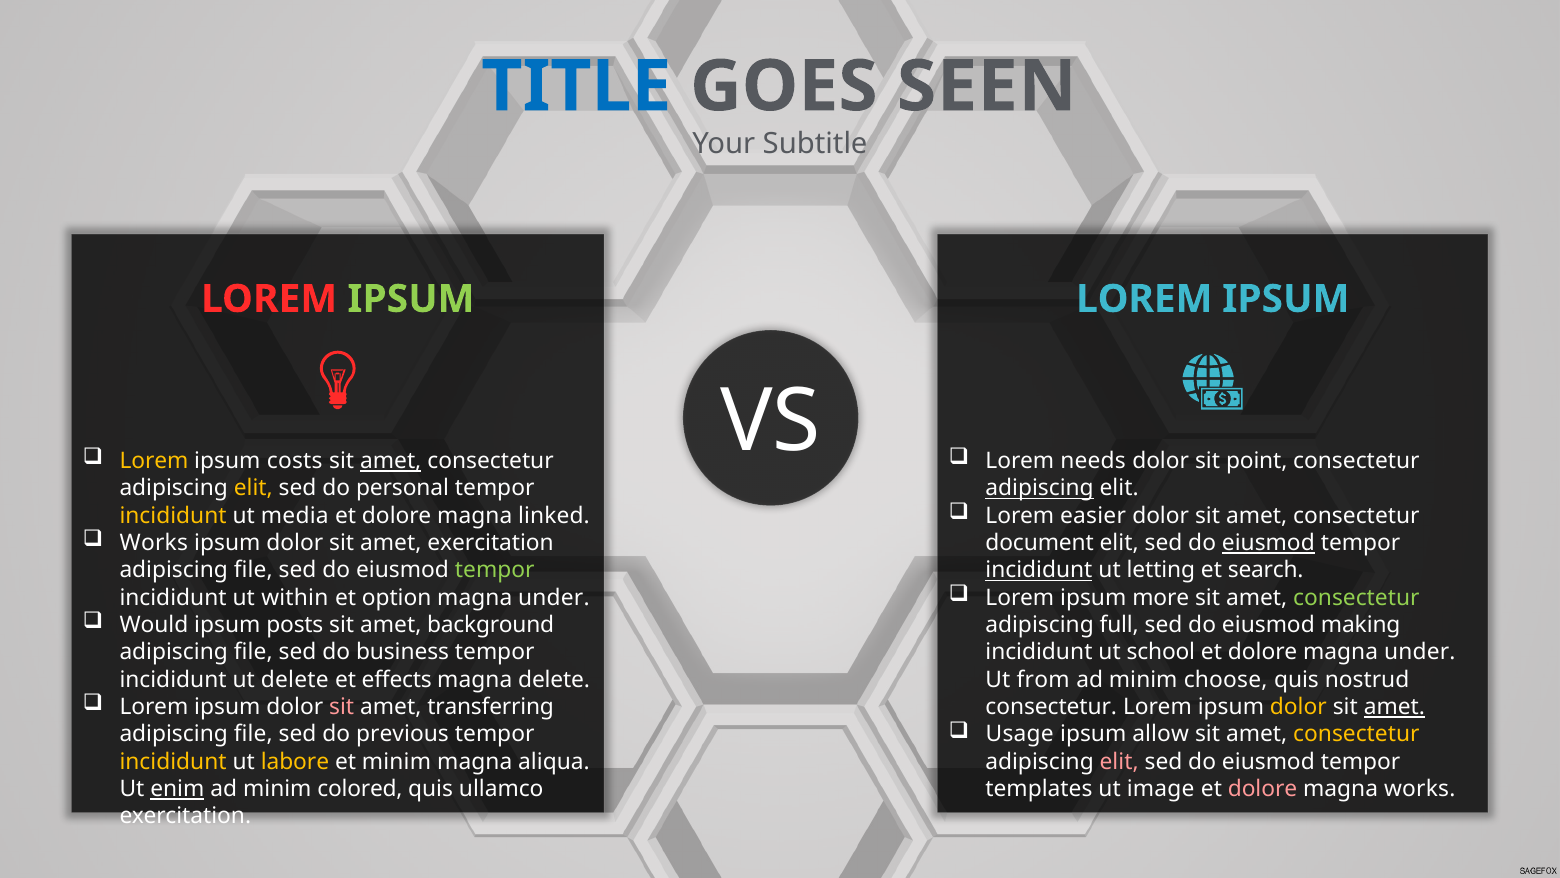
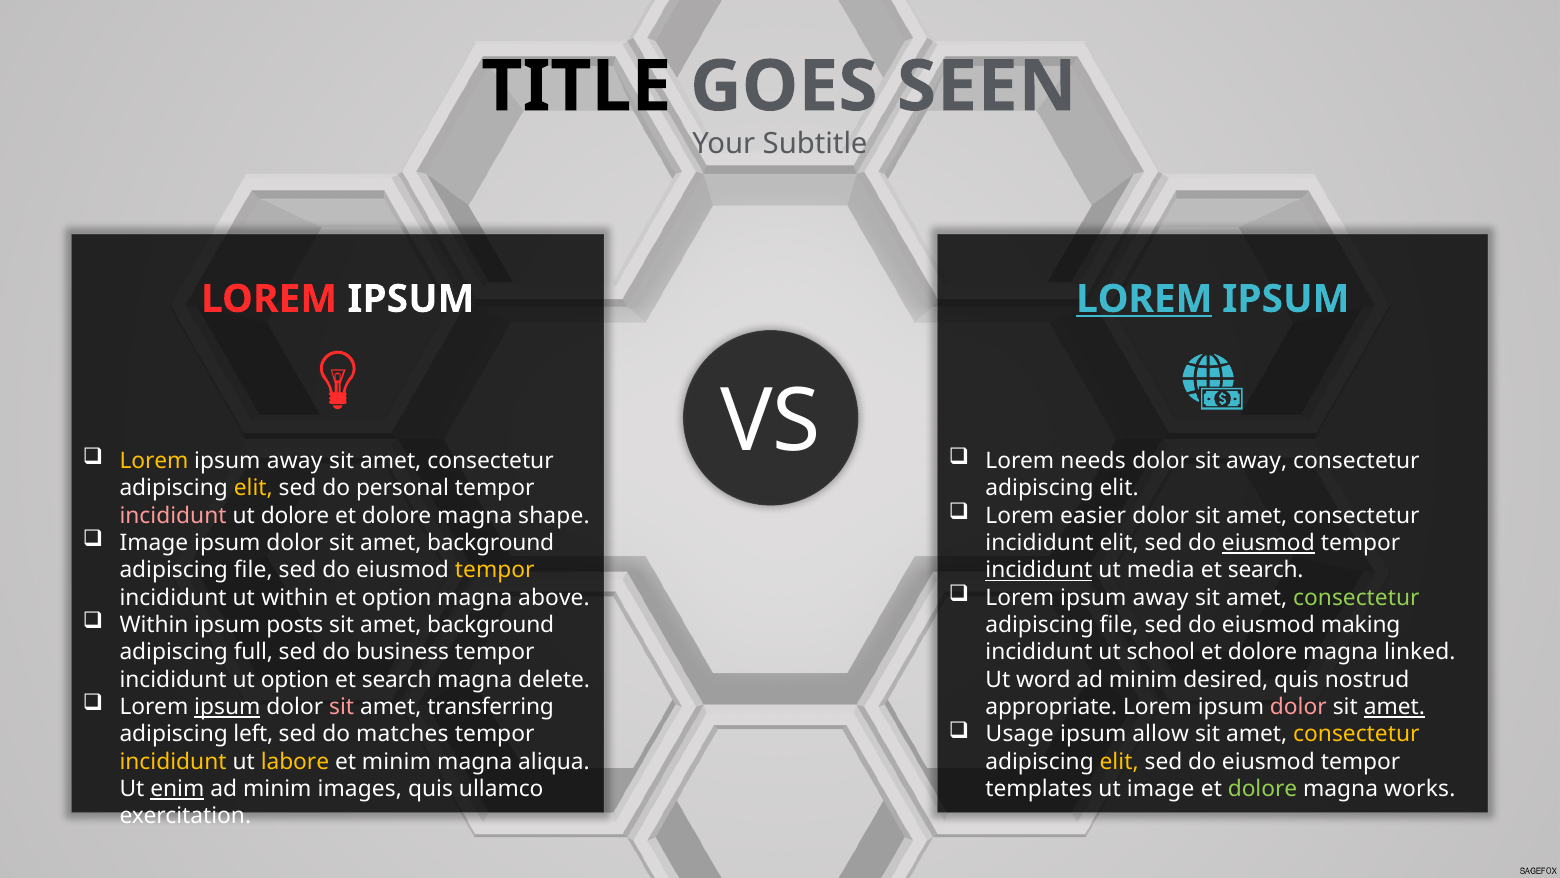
TITLE colour: blue -> black (576, 87)
IPSUM colour: light green -> white (411, 299)
LOREM underline: none -> present (1144, 299)
costs: costs -> away (295, 461)
amet underline: present -> none (391, 461)
sit point: point -> away (1257, 461)
adipiscing underline: present -> none (1040, 488)
incididunt colour: yellow -> pink (173, 515)
ut media: media -> dolore (295, 515)
linked: linked -> shape (554, 515)
Works: Works -> Image (154, 543)
dolor sit amet exercitation: exercitation -> background (491, 543)
document: document -> incididunt (1040, 543)
tempor colour: light green -> yellow (495, 570)
letting: letting -> media (1161, 570)
more: more -> away (1161, 597)
under: under -> above (554, 597)
Would: Would -> Within (154, 625)
full: full -> file (1119, 625)
file: file -> full (253, 652)
dolore magna under: under -> linked (1420, 652)
ut delete: delete -> option (295, 679)
effects: effects -> search (397, 679)
from: from -> word (1043, 679)
choose: choose -> desired (1226, 679)
ipsum underline: none -> present (227, 707)
consectetur: consectetur -> appropriate (1051, 707)
dolor colour: yellow -> pink (1298, 707)
file: file -> left (253, 734)
previous: previous -> matches (402, 734)
elit colour: pink -> yellow (1119, 761)
colored: colored -> images (360, 789)
dolore colour: pink -> light green (1263, 789)
